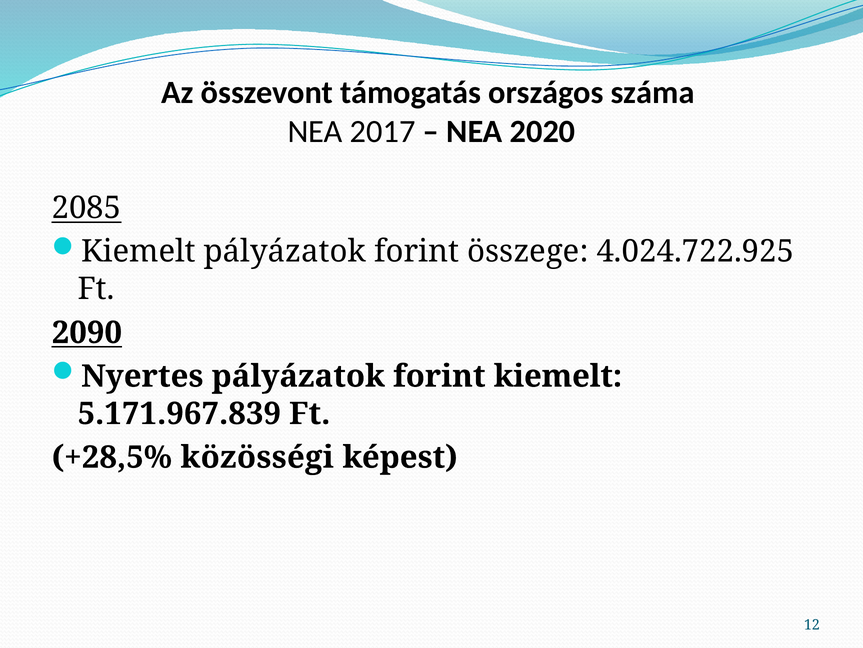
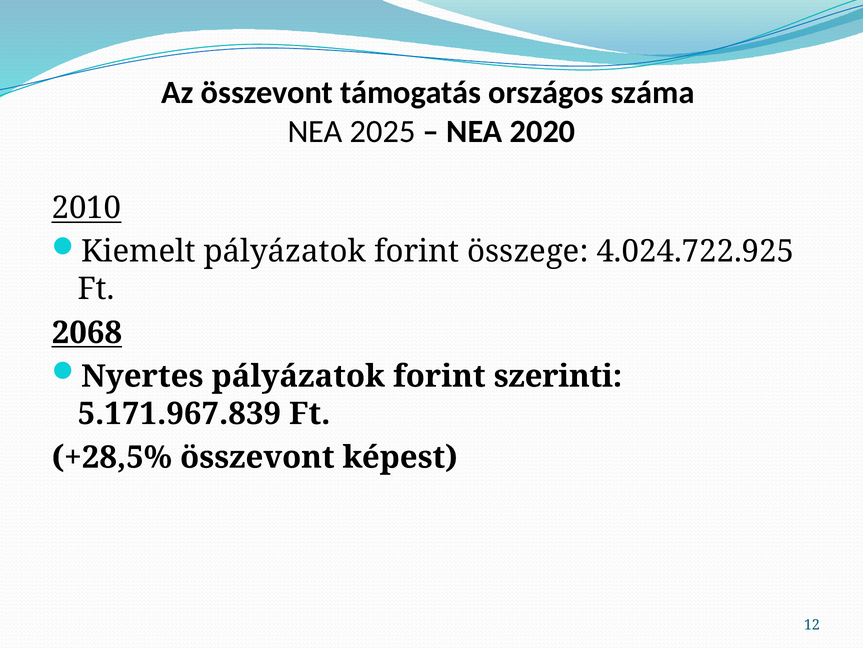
2017: 2017 -> 2025 (383, 131)
2085: 2085 -> 2010 (86, 208)
2090: 2090 -> 2068 (87, 332)
forint kiemelt: kiemelt -> szerinti (558, 376)
+28,5% közösségi: közösségi -> összevont (257, 457)
